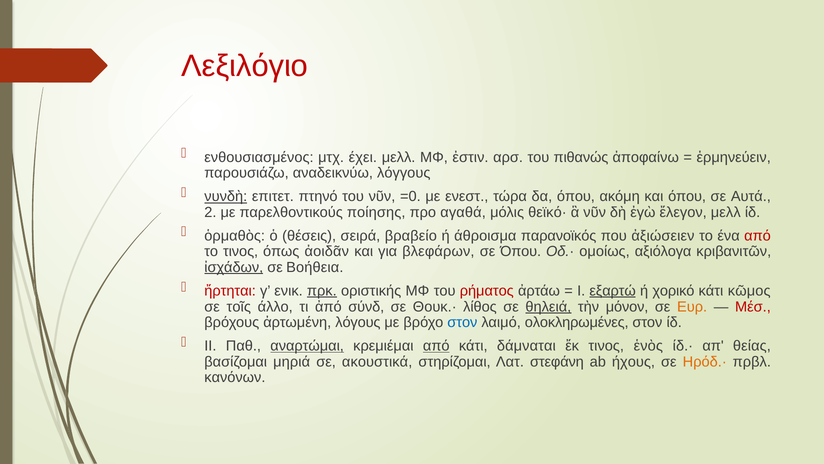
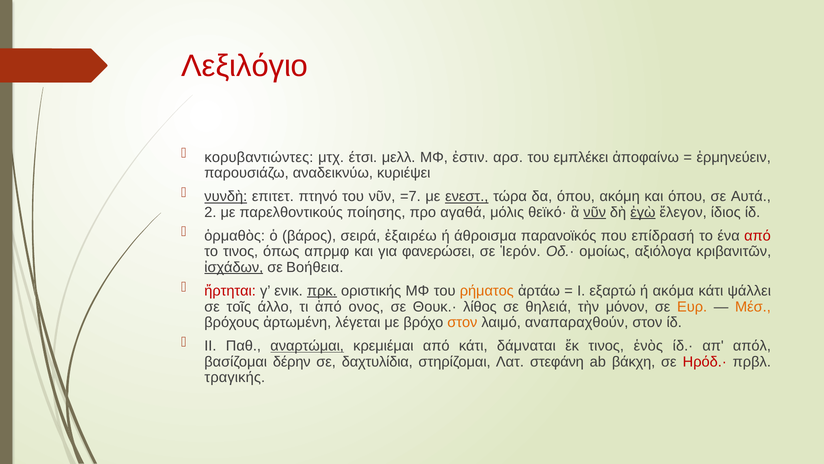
ενθουσιασμένος: ενθουσιασμένος -> κορυβαντιώντες (259, 157)
έχει: έχει -> έτσι (363, 157)
πιθανώς: πιθανώς -> εμπλέκει (581, 157)
λόγγους: λόγγους -> κυριέψει (404, 173)
=0: =0 -> =7 (410, 196)
ενεστ underline: none -> present (467, 196)
νῦν underline: none -> present (595, 212)
ἐγὼ underline: none -> present (643, 212)
ἔλεγον μελλ: μελλ -> ίδιος (726, 212)
θέσεις: θέσεις -> βάρος (309, 236)
βραβείο: βραβείο -> ἐξαιρέω (411, 236)
ἀξιώσειεν: ἀξιώσειεν -> επίδρασή (663, 236)
ἀοιδᾶν: ἀοιδᾶν -> απρμφ (327, 251)
βλεφάρων: βλεφάρων -> φανερώσει (439, 251)
σε Όπου: Όπου -> Ἱερόν (520, 251)
ρήματος colour: red -> orange (487, 291)
εξαρτώ underline: present -> none (613, 291)
χορικό: χορικό -> ακόμα (673, 291)
κῶμος: κῶμος -> ψάλλει (749, 291)
σύνδ: σύνδ -> ονος (366, 306)
θηλειά underline: present -> none (548, 306)
Μέσ colour: red -> orange (753, 306)
λόγους: λόγους -> λέγεται (358, 322)
στον colour: blue -> orange (462, 322)
ολοκληρωμένες: ολοκληρωμένες -> αναπαραχθούν (577, 322)
από underline: present -> none (436, 346)
θείας: θείας -> απόλ (752, 346)
μηριά: μηριά -> δέρην (292, 361)
ακουστικά: ακουστικά -> δαχτυλίδια (377, 361)
ήχους: ήχους -> βάκχη (634, 361)
Ηρόδ.· colour: orange -> red (705, 361)
κανόνων: κανόνων -> τραγικής (235, 377)
